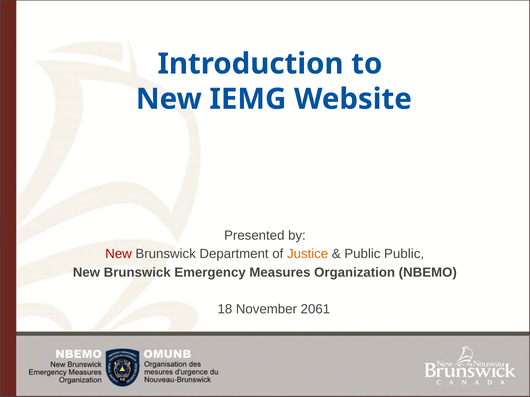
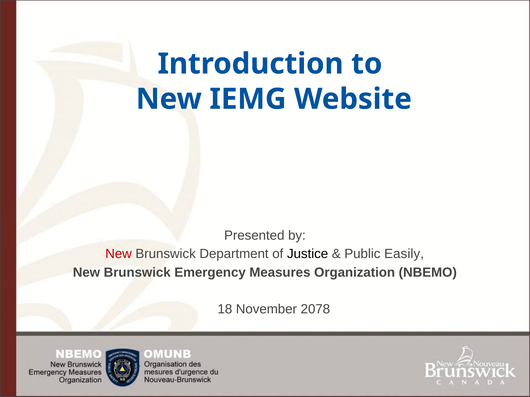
Justice colour: orange -> black (308, 254)
Public Public: Public -> Easily (404, 254)
2061: 2061 -> 2078 (315, 310)
